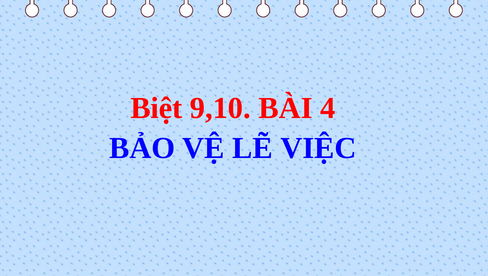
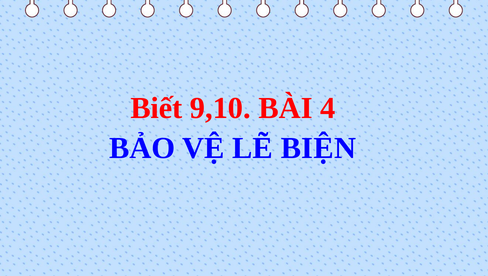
Biệt: Biệt -> Biết (156, 108)
VIỆC: VIỆC -> BIỆN (318, 148)
